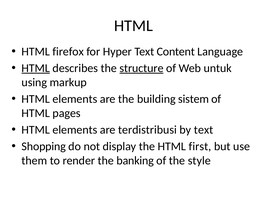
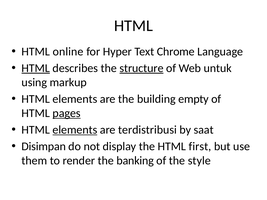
firefox: firefox -> online (68, 52)
Content: Content -> Chrome (176, 52)
sistem: sistem -> empty (194, 99)
pages underline: none -> present (67, 113)
elements underline: none -> present (75, 130)
by text: text -> saat (204, 130)
Shopping: Shopping -> Disimpan (44, 147)
